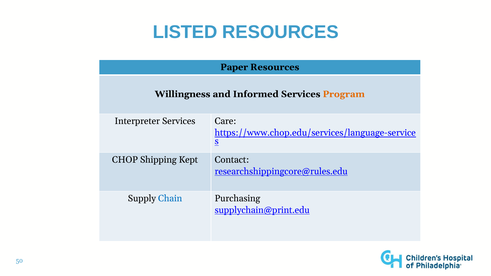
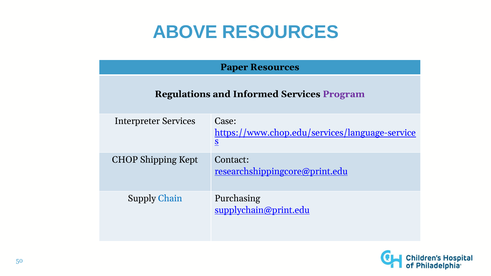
LISTED: LISTED -> ABOVE (185, 32)
Willingness: Willingness -> Regulations (183, 94)
Program colour: orange -> purple (344, 94)
Care: Care -> Case (225, 121)
researchshippingcore@rules.edu: researchshippingcore@rules.edu -> researchshippingcore@print.edu (281, 172)
